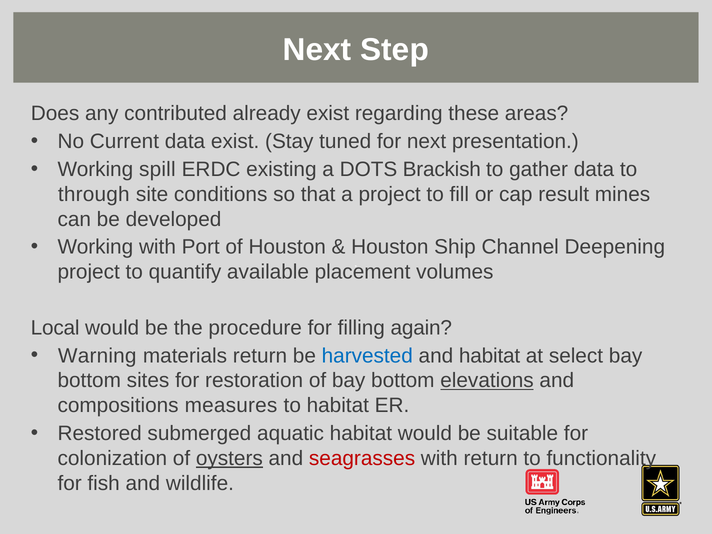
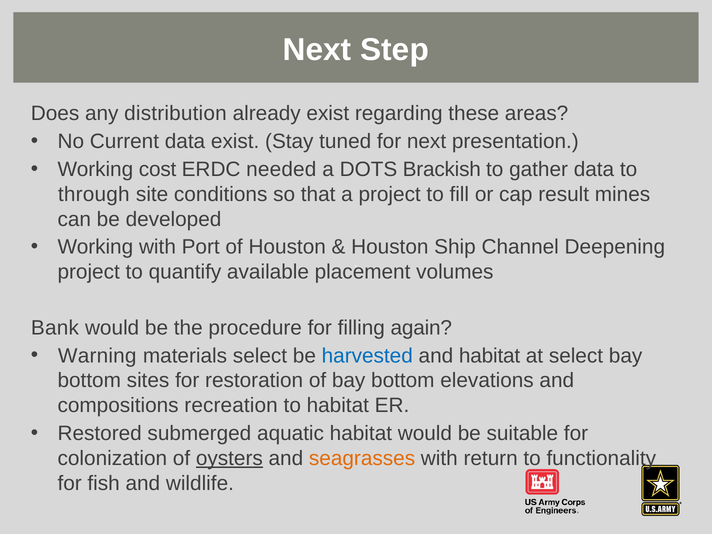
contributed: contributed -> distribution (175, 114)
spill: spill -> cost (158, 169)
existing: existing -> needed (281, 169)
Local: Local -> Bank (55, 328)
materials return: return -> select (260, 356)
elevations underline: present -> none (487, 381)
measures: measures -> recreation (231, 406)
seagrasses colour: red -> orange (362, 458)
